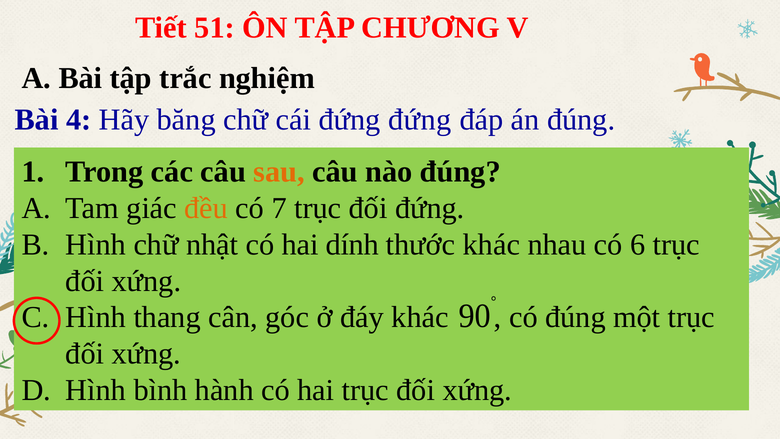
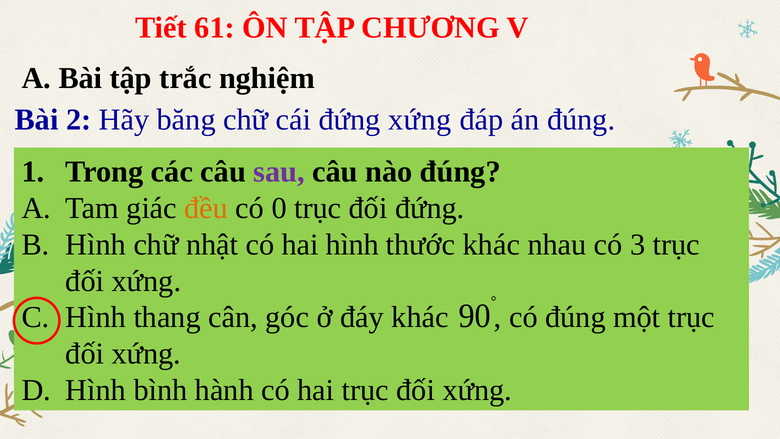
51: 51 -> 61 (215, 28)
4: 4 -> 2 (79, 120)
đứng đứng: đứng -> xứng (420, 120)
sau colour: orange -> purple (279, 172)
7: 7 -> 0 (279, 208)
hai dính: dính -> hình (353, 244)
6: 6 -> 3 (638, 244)
